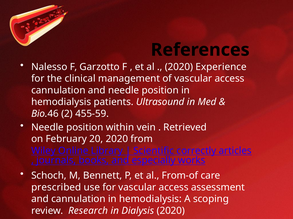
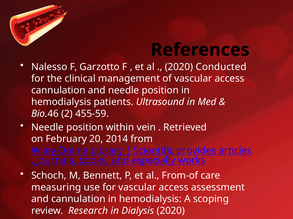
Experience: Experience -> Conducted (221, 67)
20 2020: 2020 -> 2014 (117, 139)
correctly: correctly -> provides (196, 151)
prescribed: prescribed -> measuring (56, 188)
